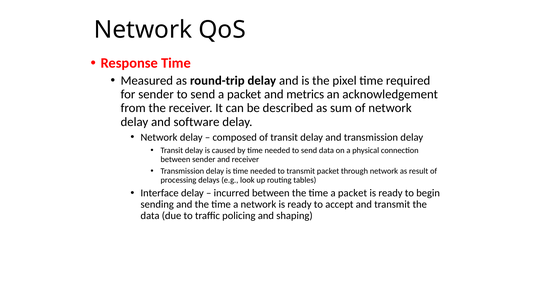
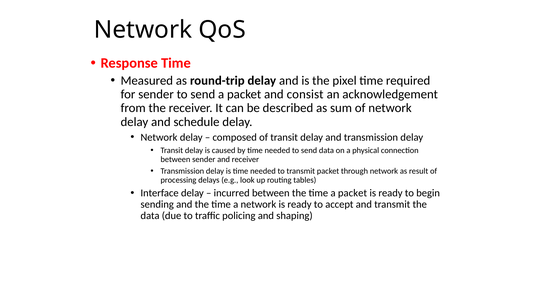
metrics: metrics -> consist (305, 94)
software: software -> schedule (197, 122)
